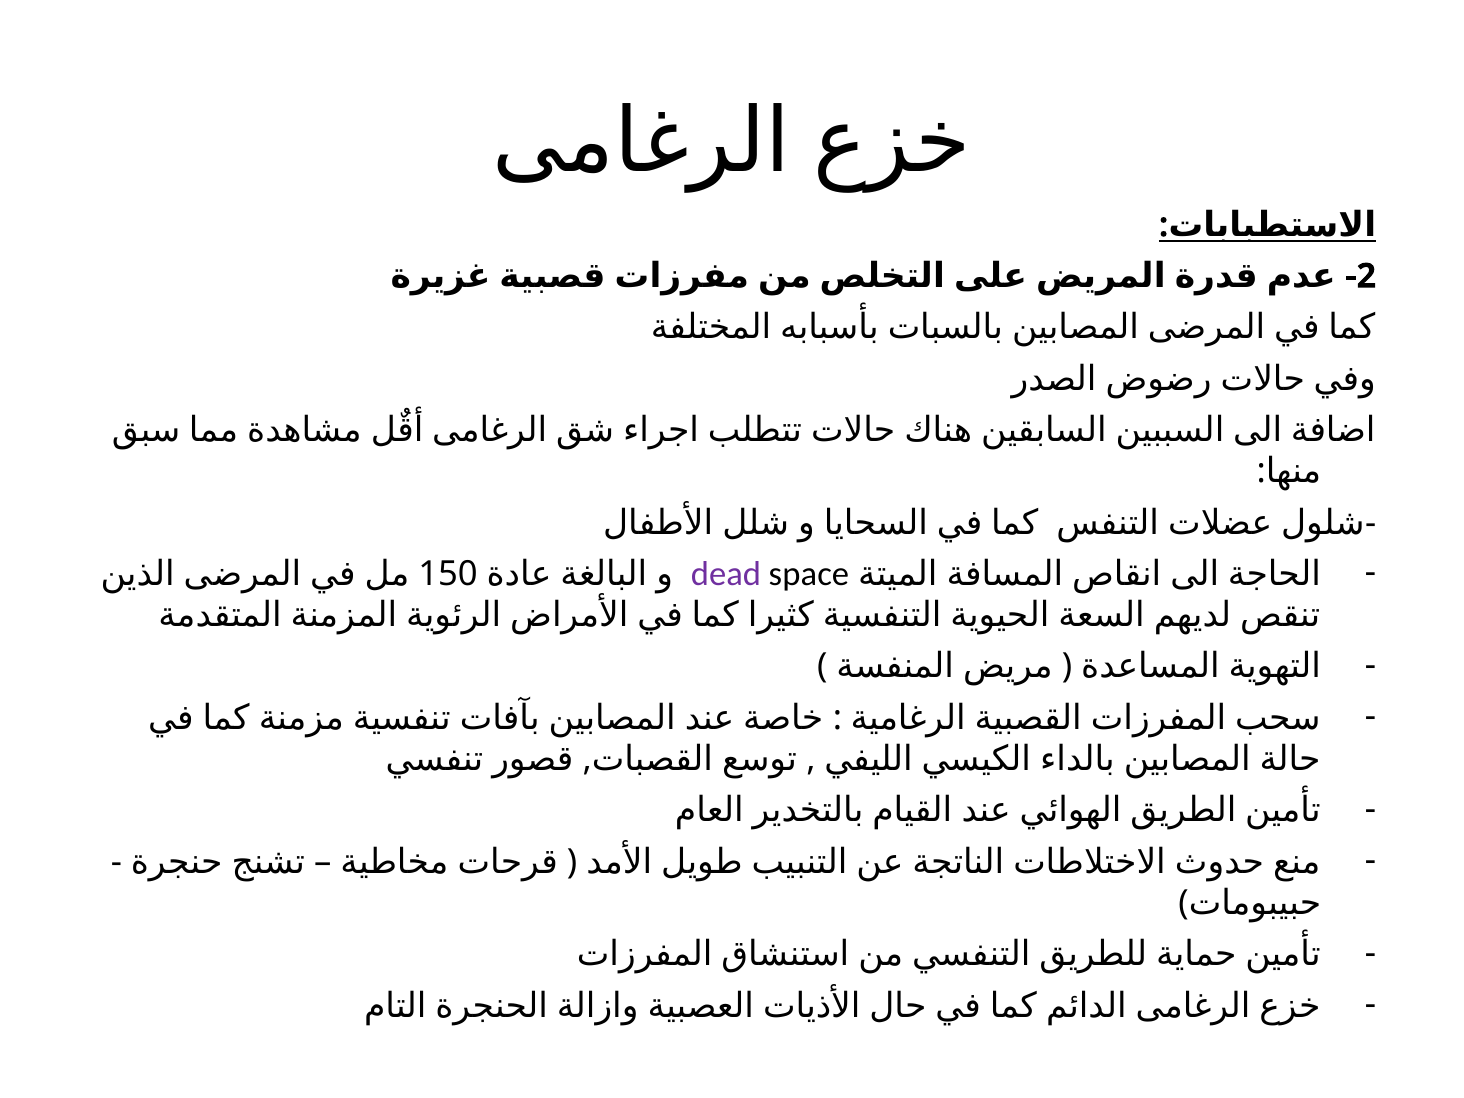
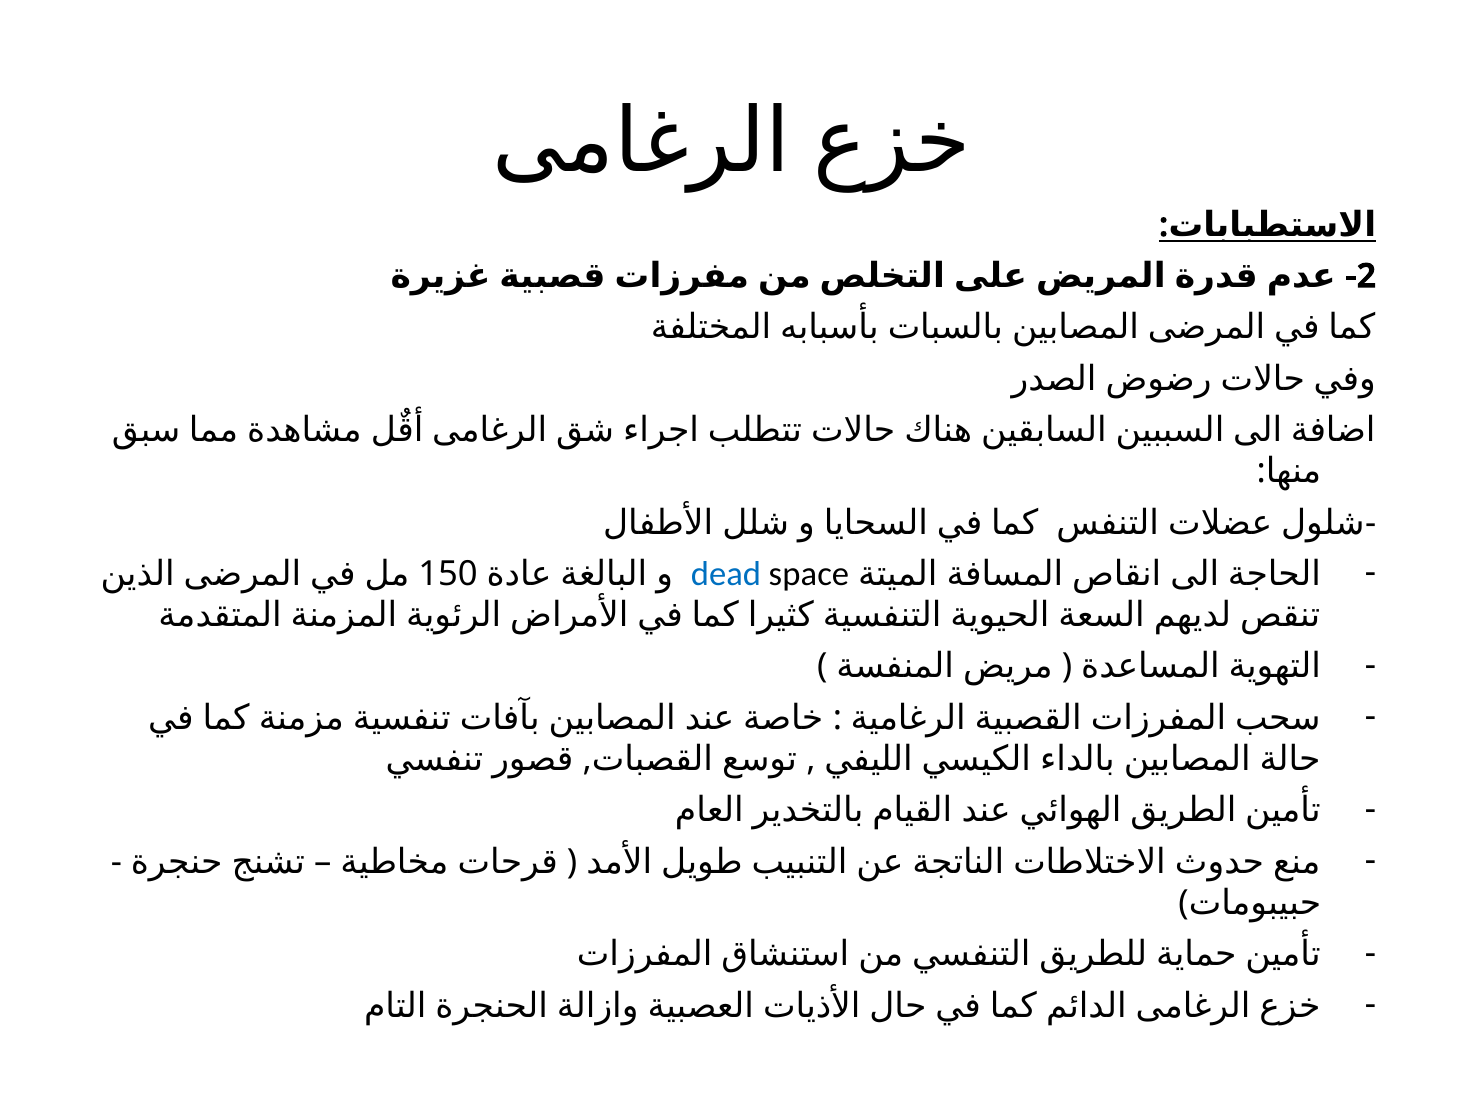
dead colour: purple -> blue (726, 574)
